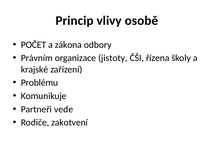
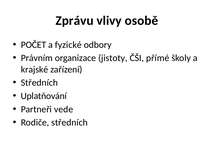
Princip: Princip -> Zprávu (75, 21)
zákona: zákona -> fyzické (68, 45)
řízena: řízena -> přímé (158, 58)
Problému: Problému -> Středních (39, 83)
Komunikuje: Komunikuje -> Uplatňování (44, 96)
Rodiče zakotvení: zakotvení -> středních (70, 123)
